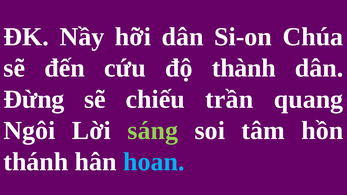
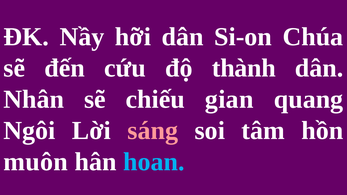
Đừng: Đừng -> Nhân (34, 99)
trần: trần -> gian (229, 99)
sáng colour: light green -> pink (153, 131)
thánh: thánh -> muôn (36, 162)
